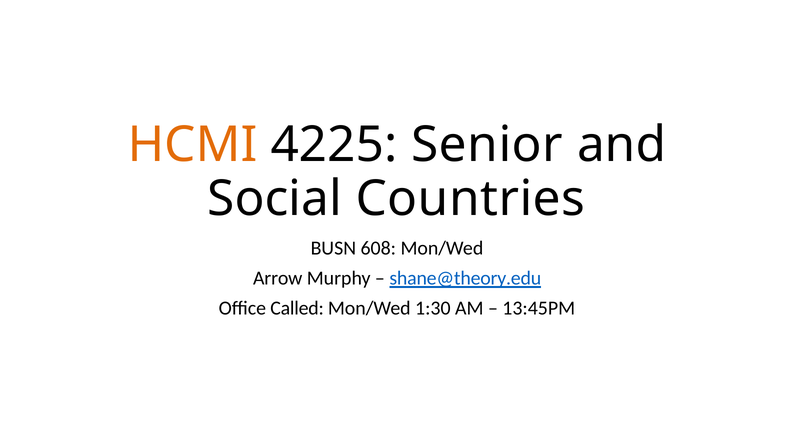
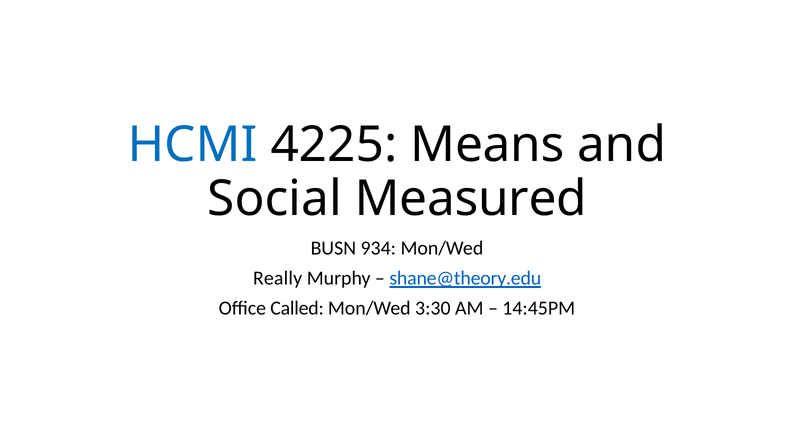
HCMI colour: orange -> blue (193, 145)
Senior: Senior -> Means (487, 145)
Countries: Countries -> Measured (471, 198)
608: 608 -> 934 (378, 248)
Arrow: Arrow -> Really (278, 278)
1:30: 1:30 -> 3:30 (433, 308)
13:45PM: 13:45PM -> 14:45PM (539, 308)
